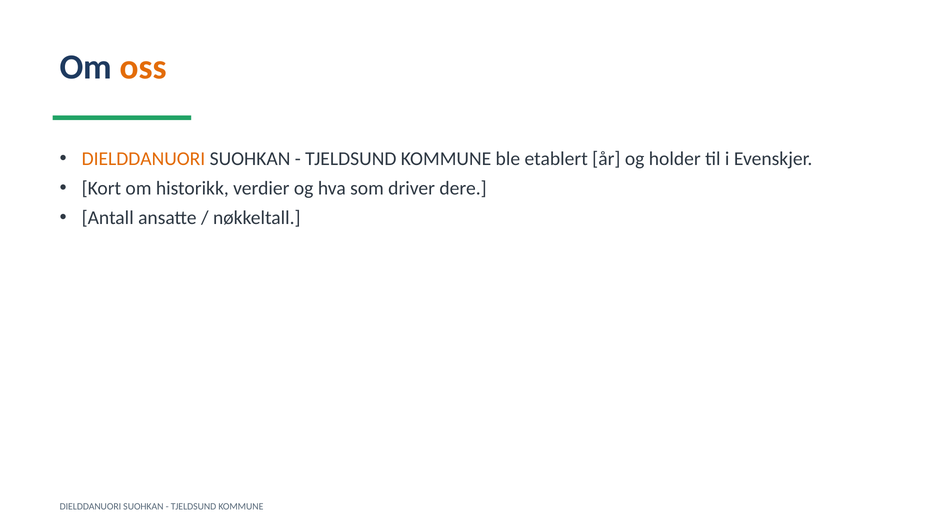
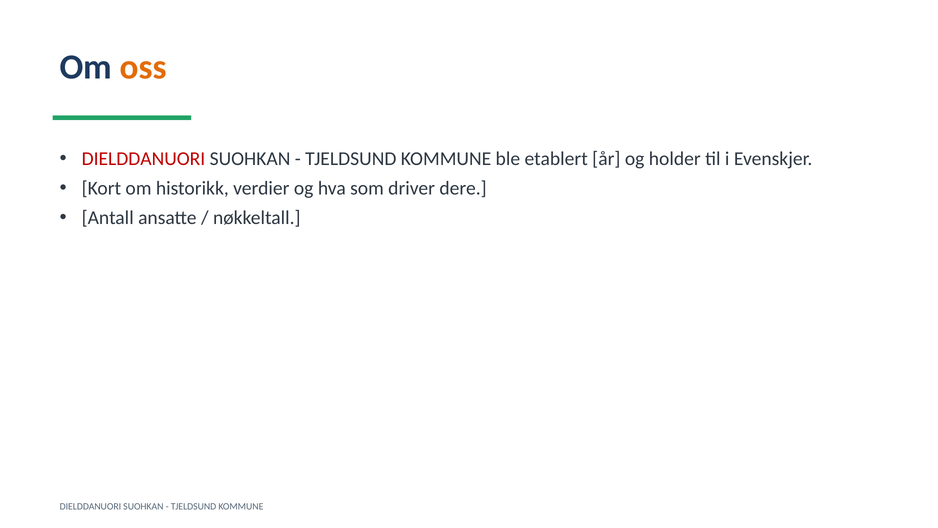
DIELDDANUORI colour: orange -> red (143, 159)
